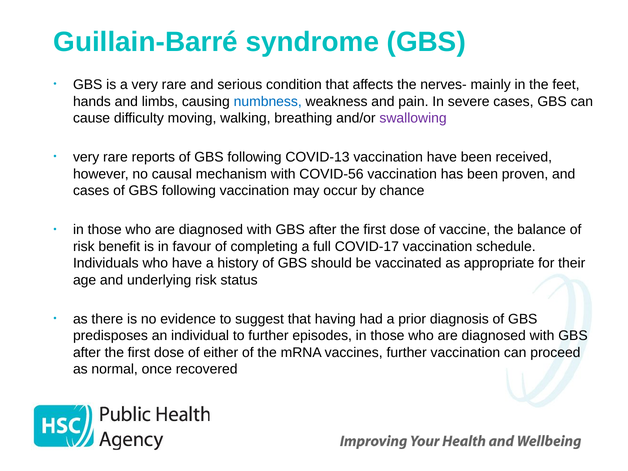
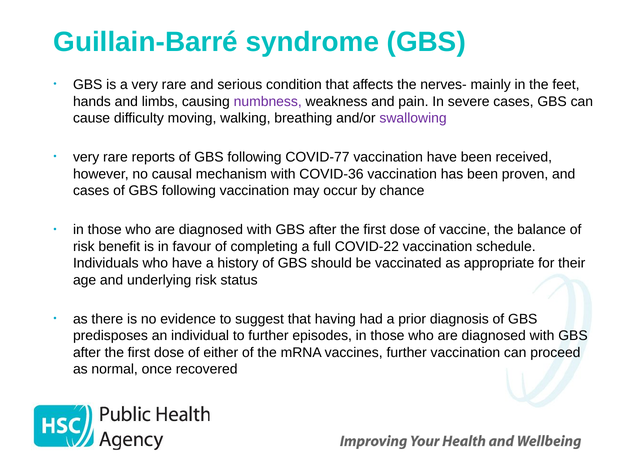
numbness colour: blue -> purple (268, 102)
COVID-13: COVID-13 -> COVID-77 (317, 157)
COVID-56: COVID-56 -> COVID-36 (331, 174)
COVID-17: COVID-17 -> COVID-22 (367, 247)
